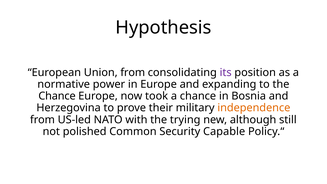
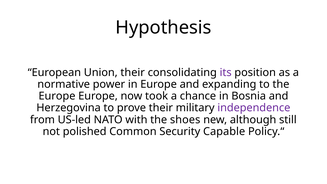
Union from: from -> their (133, 73)
Chance: Chance -> Europe (57, 96)
independence colour: orange -> purple (254, 108)
trying: trying -> shoes (185, 120)
